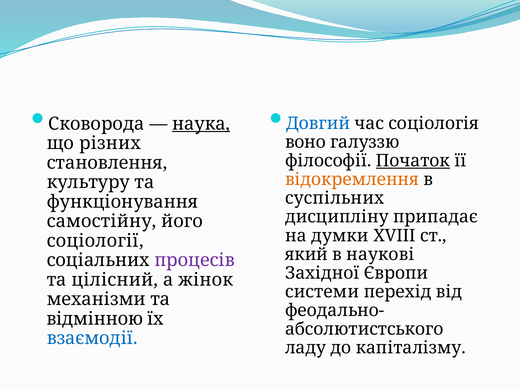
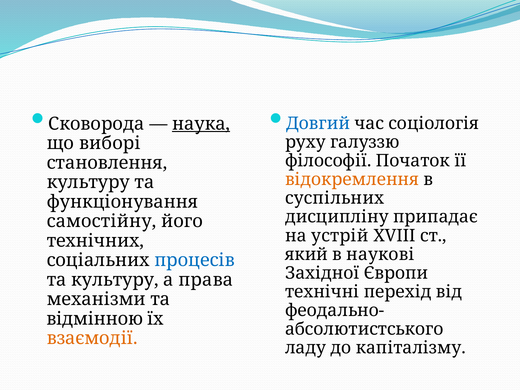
воно: воно -> руху (305, 142)
різних: різних -> виборі (110, 143)
Початок underline: present -> none (413, 161)
думки: думки -> устрій (340, 236)
соціології: соціології -> технічних (95, 241)
процесів colour: purple -> blue (195, 260)
та цілісний: цілісний -> культуру (115, 280)
жінок: жінок -> права (206, 280)
системи: системи -> технічні (322, 292)
взаємодії colour: blue -> orange (92, 338)
